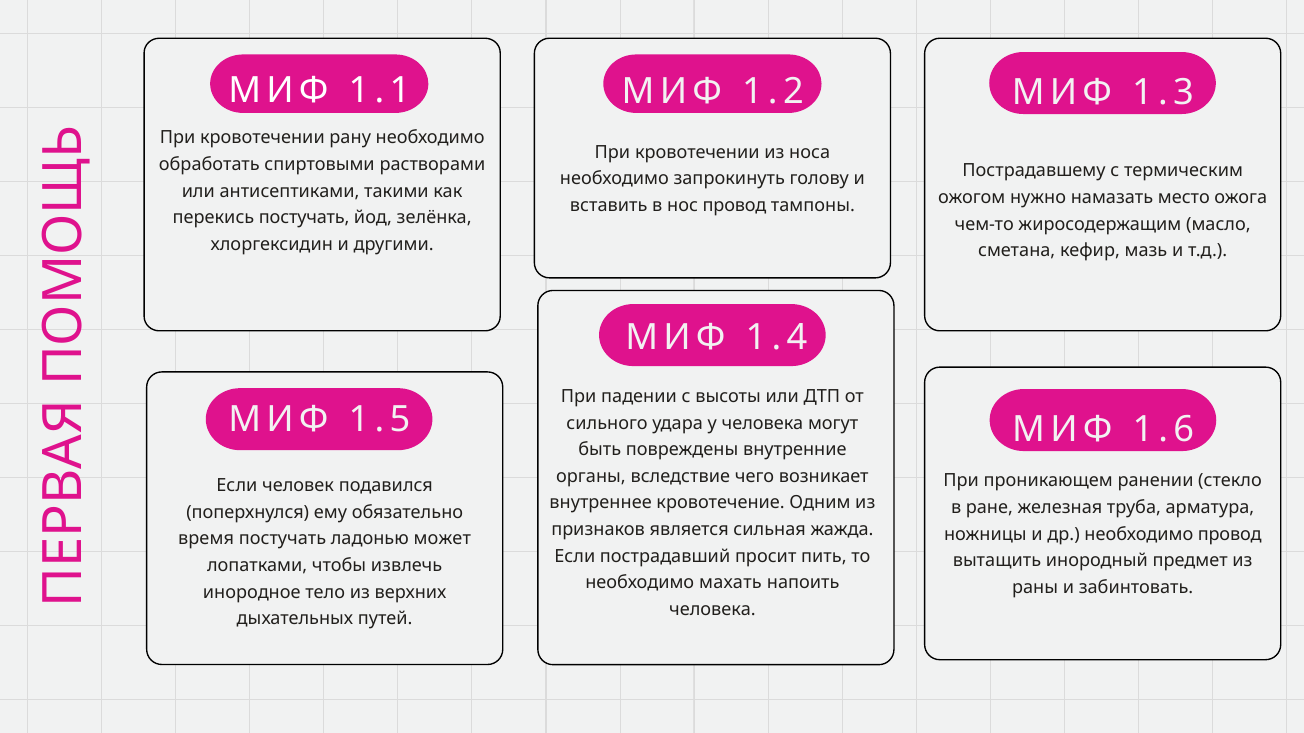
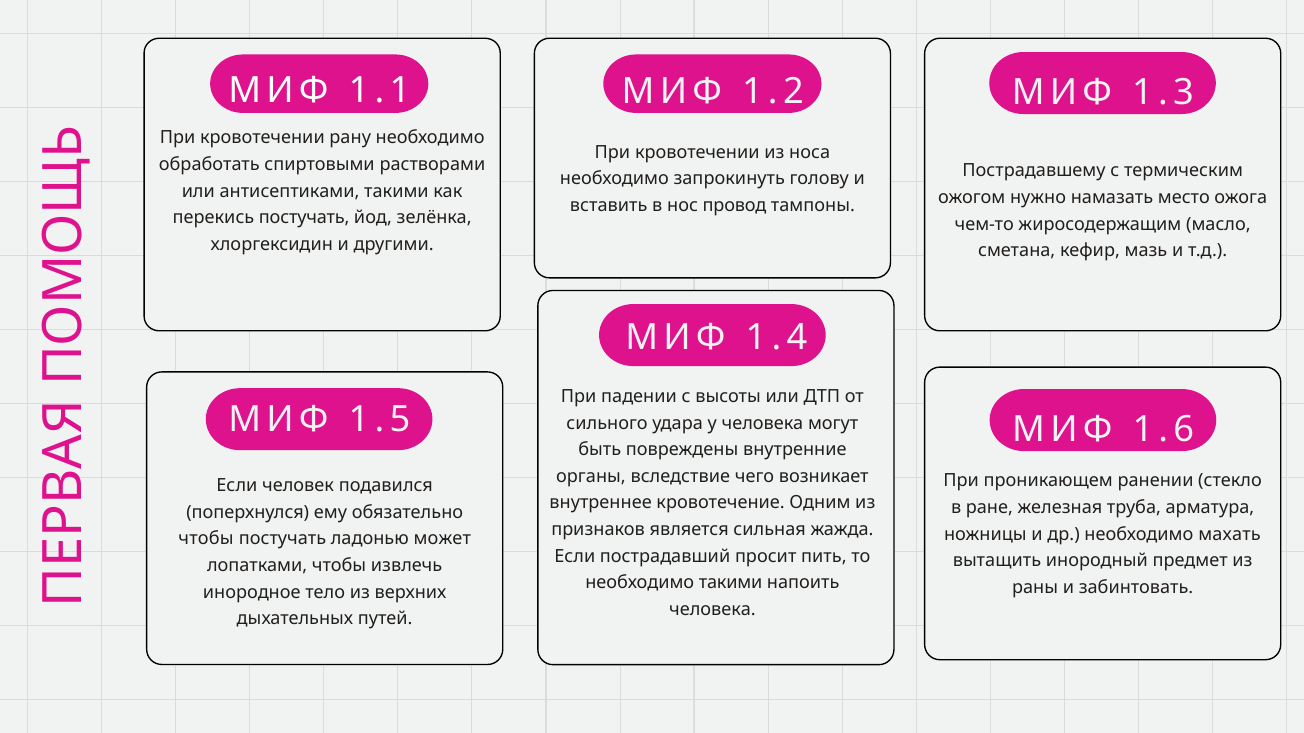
необходимо провод: провод -> махать (1230, 535)
время: время -> чтобы (206, 539)
необходимо махать: махать -> такими (731, 583)
